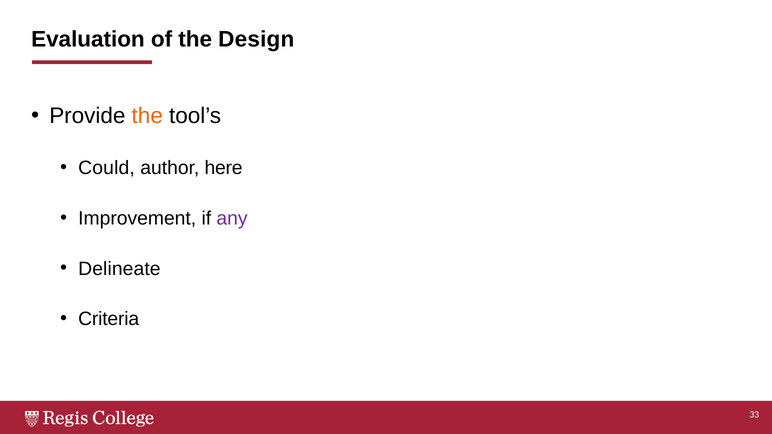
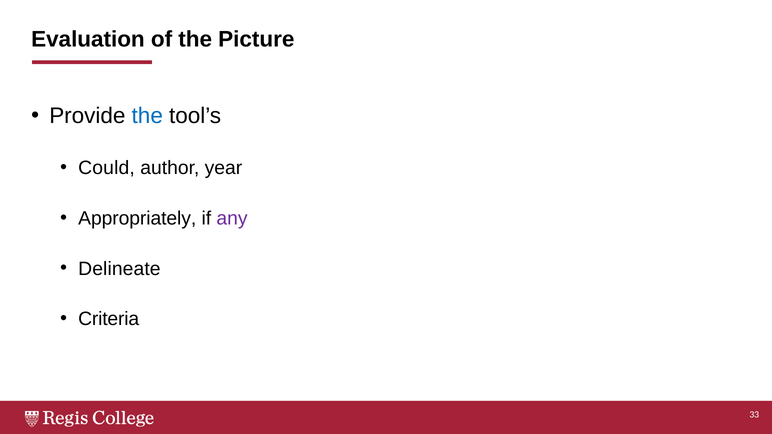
Design: Design -> Picture (256, 39)
the colour: orange -> blue (147, 116)
here: here -> year (223, 168)
Improvement: Improvement -> Appropriately (137, 218)
